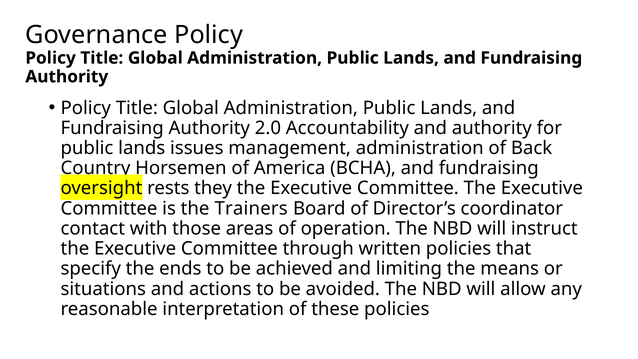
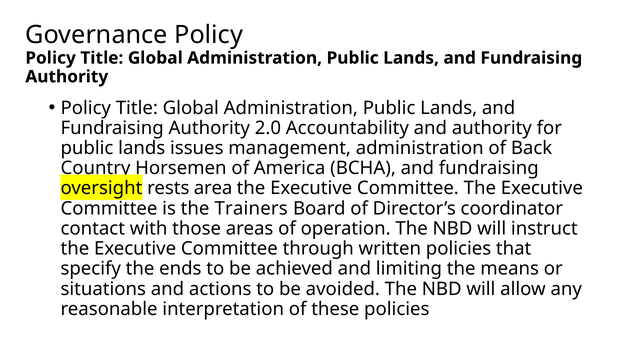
they: they -> area (213, 188)
